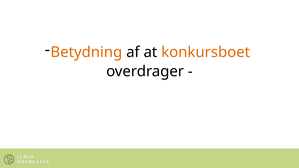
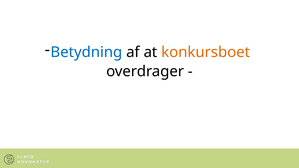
Betydning colour: orange -> blue (86, 52)
